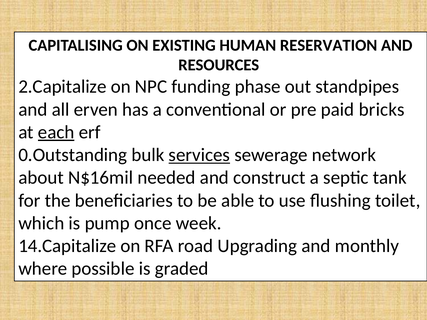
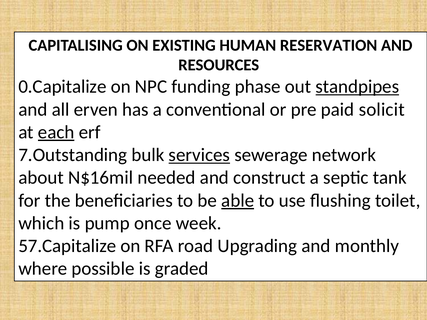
2.Capitalize: 2.Capitalize -> 0.Capitalize (62, 87)
standpipes underline: none -> present (357, 87)
bricks: bricks -> solicit (382, 109)
0.Outstanding: 0.Outstanding -> 7.Outstanding (73, 155)
able underline: none -> present (238, 201)
14.Capitalize: 14.Capitalize -> 57.Capitalize (67, 246)
